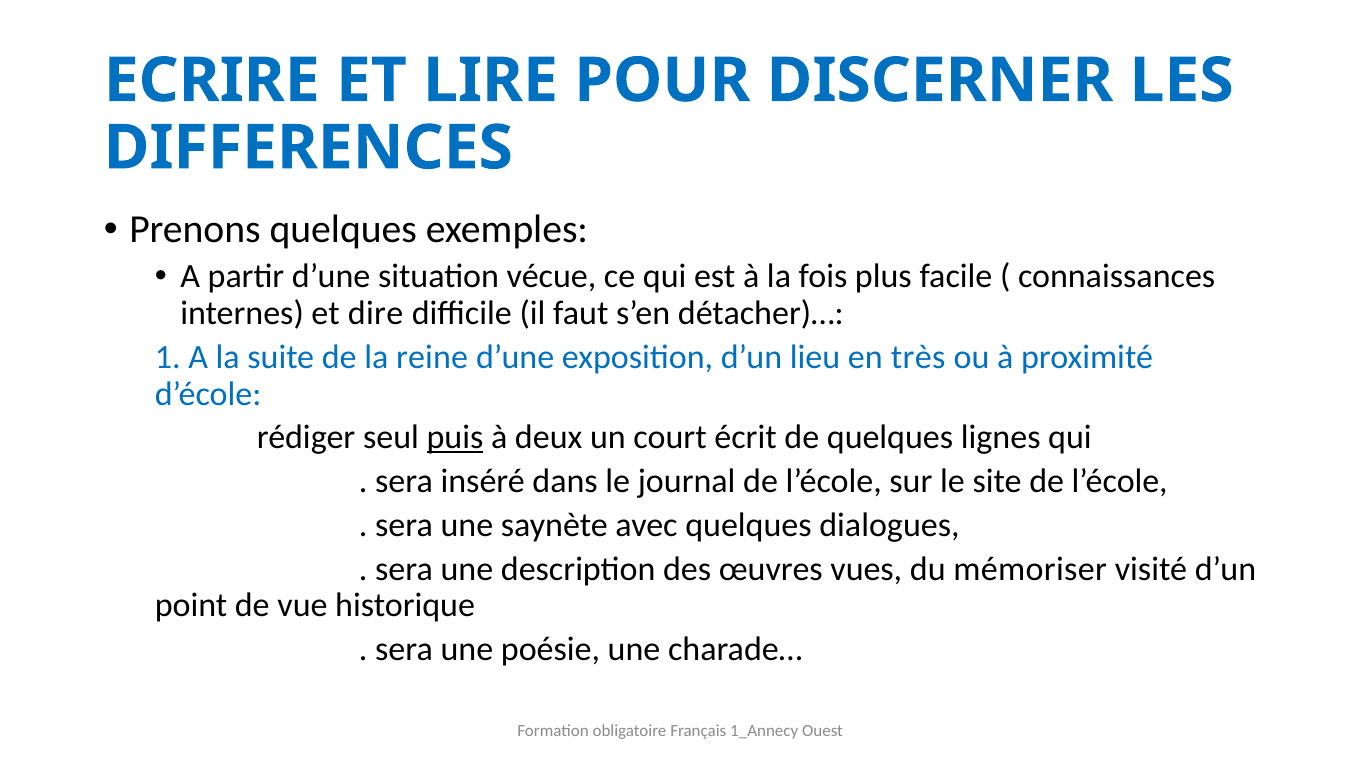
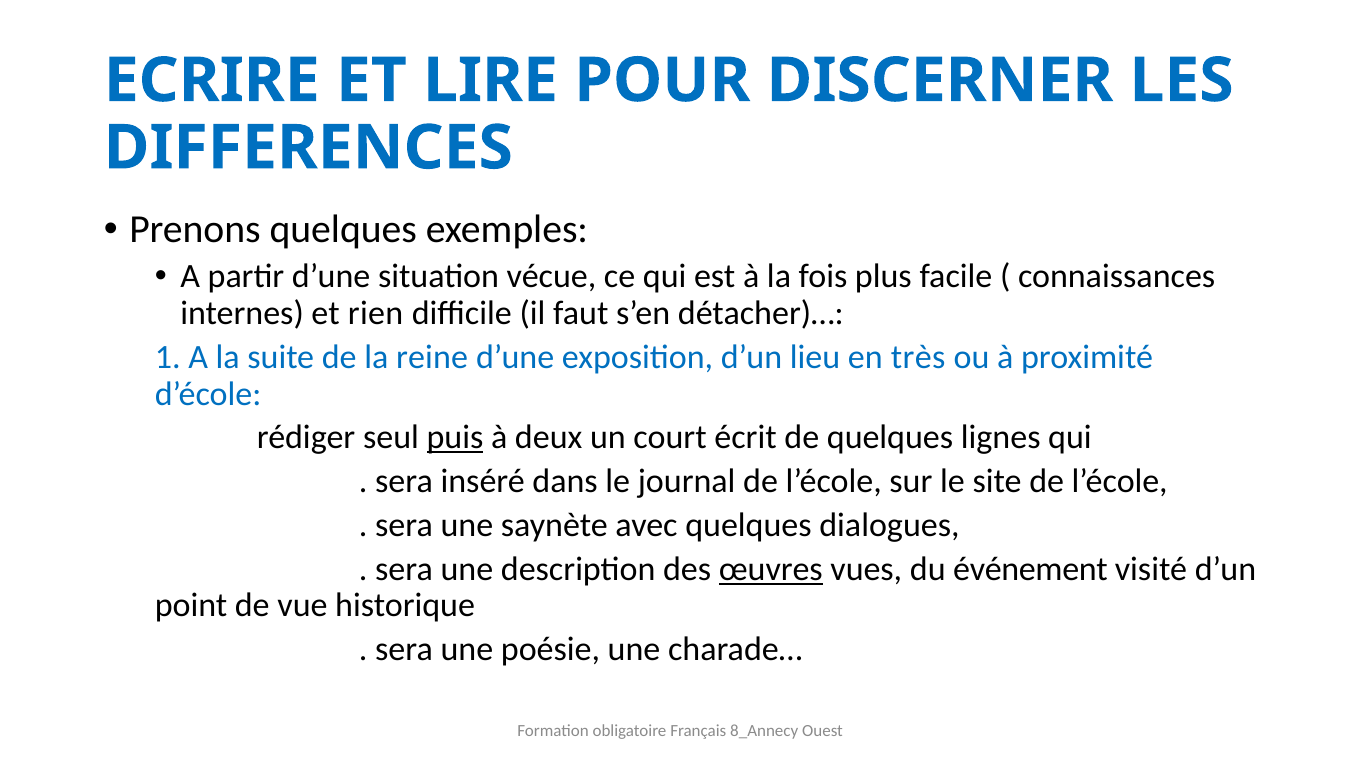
dire: dire -> rien (376, 314)
œuvres underline: none -> present (771, 569)
mémoriser: mémoriser -> événement (1030, 569)
1_Annecy: 1_Annecy -> 8_Annecy (764, 731)
